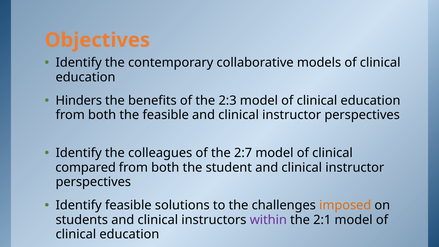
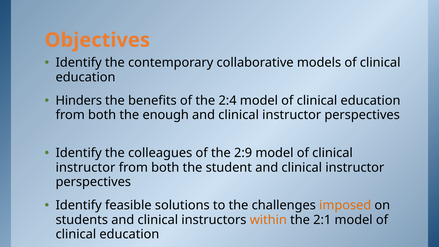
2:3: 2:3 -> 2:4 (228, 100)
the feasible: feasible -> enough (166, 115)
2:7: 2:7 -> 2:9 (243, 153)
compared: compared -> instructor (86, 167)
within colour: purple -> orange (268, 220)
